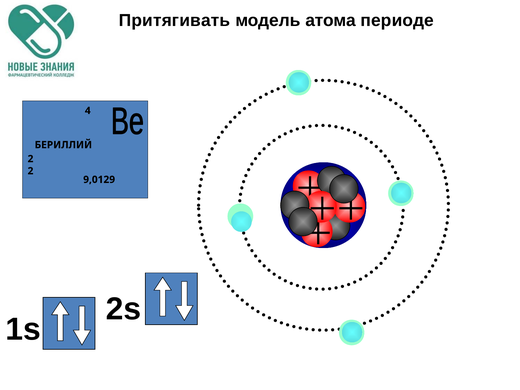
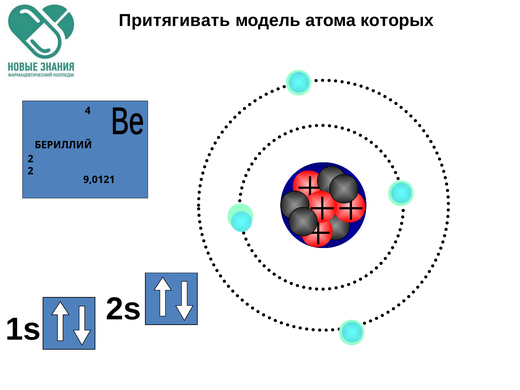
периоде: периоде -> которых (397, 21)
9,0129: 9,0129 -> 9,0121 (99, 180)
